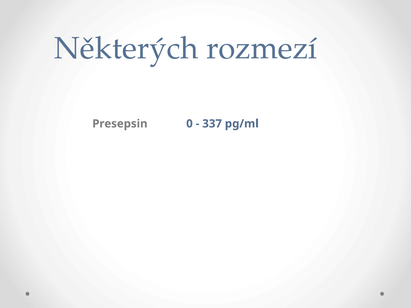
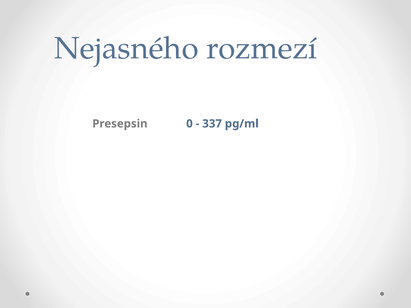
Některých: Některých -> Nejasného (126, 48)
